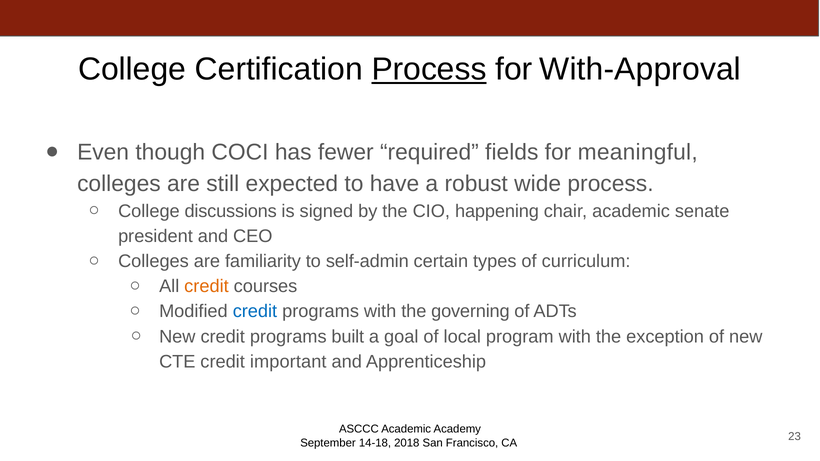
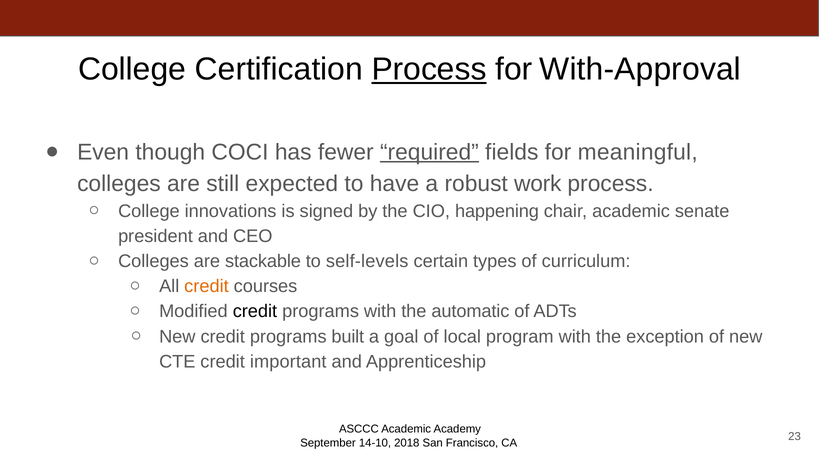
required underline: none -> present (429, 152)
wide: wide -> work (538, 184)
discussions: discussions -> innovations (231, 211)
familiarity: familiarity -> stackable (263, 261)
self-admin: self-admin -> self-levels (367, 261)
credit colour: blue -> black (255, 312)
governing: governing -> automatic (470, 312)
14-18: 14-18 -> 14-10 (375, 443)
